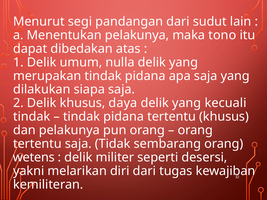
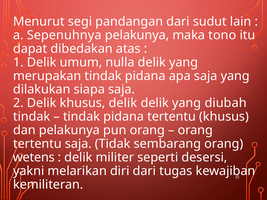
Menentukan: Menentukan -> Sepenuhnya (64, 35)
khusus daya: daya -> delik (123, 103)
kecuali: kecuali -> diubah (226, 103)
